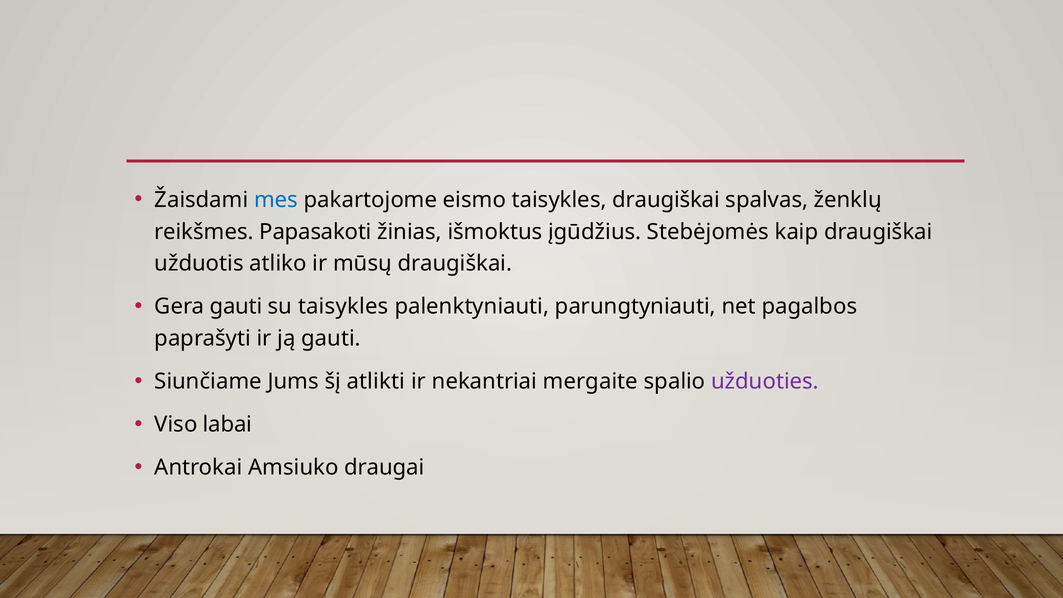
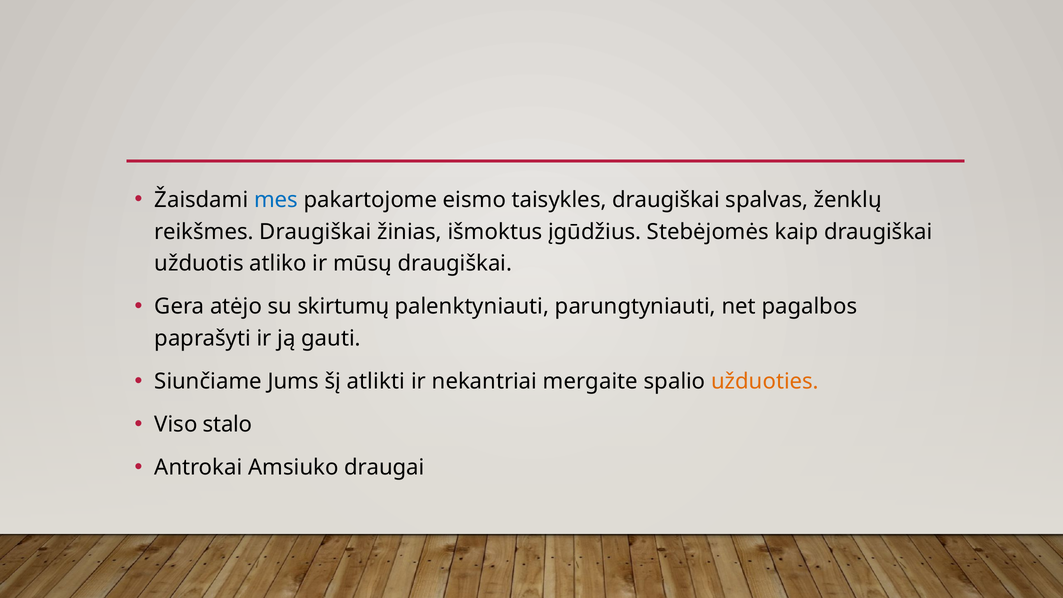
reikšmes Papasakoti: Papasakoti -> Draugiškai (315, 232)
Gera gauti: gauti -> atėjo (236, 307)
su taisykles: taisykles -> skirtumų (344, 307)
užduoties colour: purple -> orange (765, 381)
labai: labai -> stalo (228, 424)
